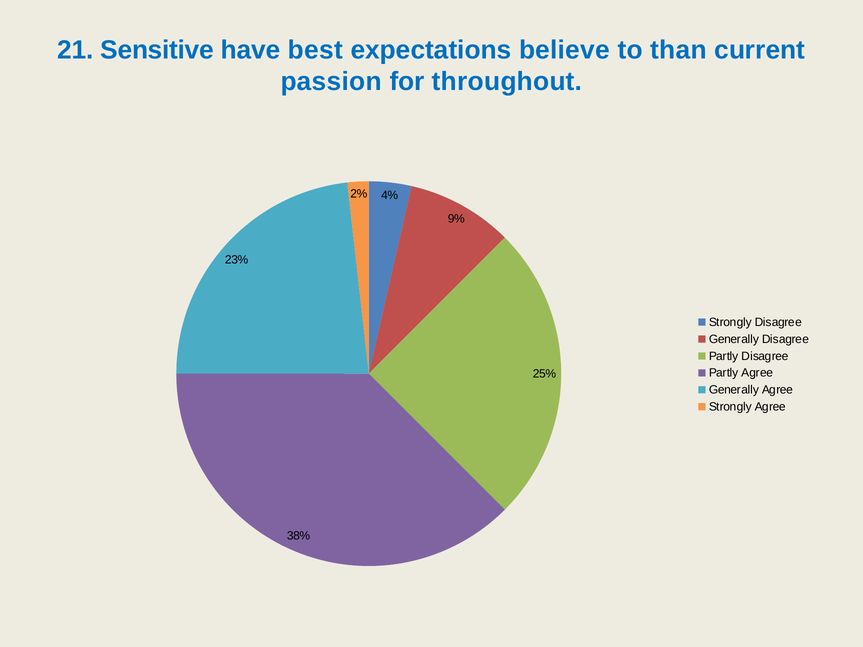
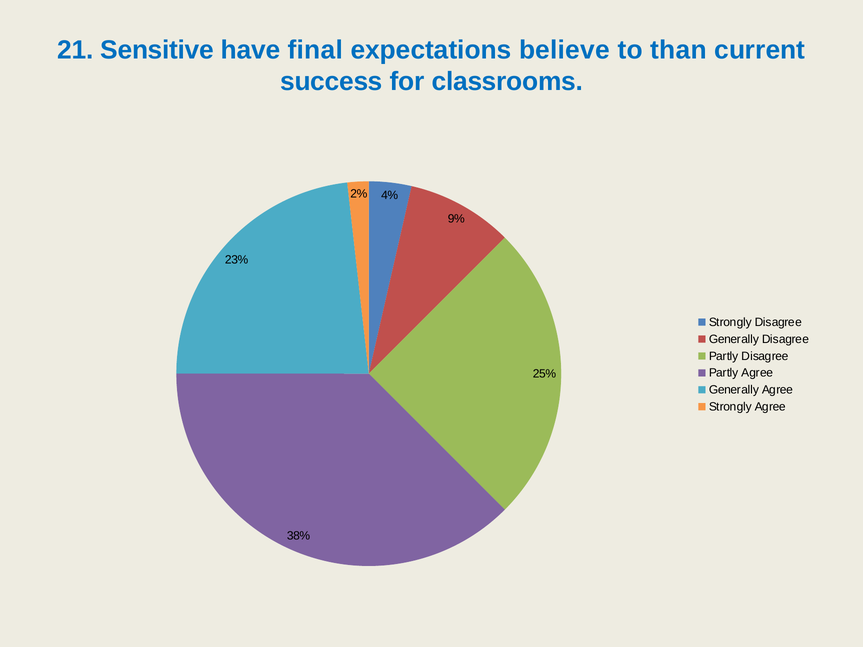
best: best -> final (315, 50)
passion: passion -> success (331, 82)
throughout: throughout -> classrooms (507, 82)
